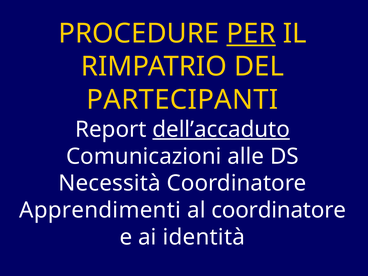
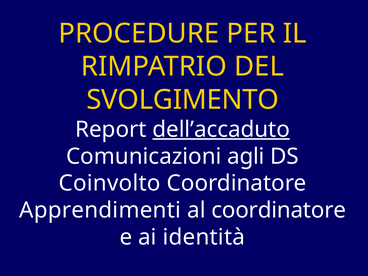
PER underline: present -> none (251, 33)
PARTECIPANTI: PARTECIPANTI -> SVOLGIMENTO (183, 100)
alle: alle -> agli (246, 156)
Necessità: Necessità -> Coinvolto (110, 183)
